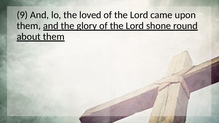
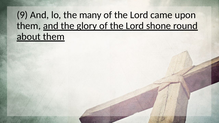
loved: loved -> many (90, 15)
